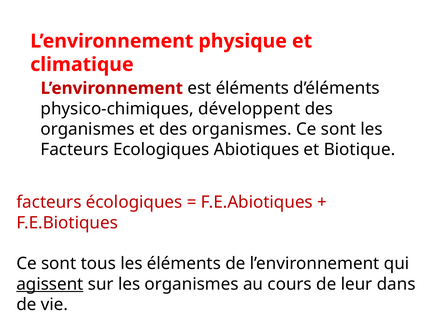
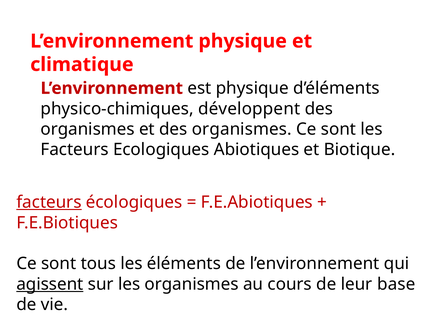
est éléments: éléments -> physique (252, 88)
facteurs underline: none -> present (49, 202)
dans: dans -> base (396, 284)
